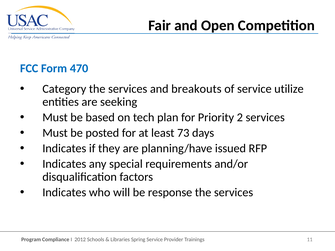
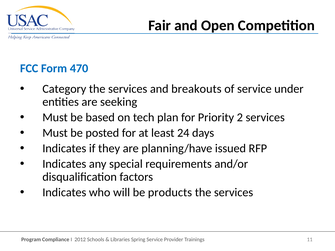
utilize: utilize -> under (289, 89)
73: 73 -> 24 (183, 133)
response: response -> products (170, 193)
